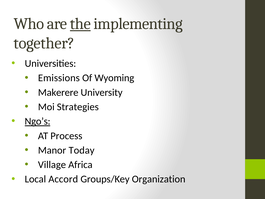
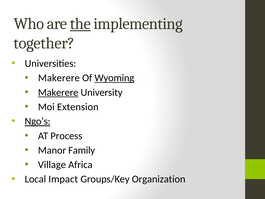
Emissions: Emissions -> Makerere (59, 78)
Wyoming underline: none -> present (114, 78)
Makerere underline: none -> present (58, 92)
Strategies: Strategies -> Extension (78, 107)
Today: Today -> Family (82, 150)
Accord: Accord -> Impact (63, 179)
